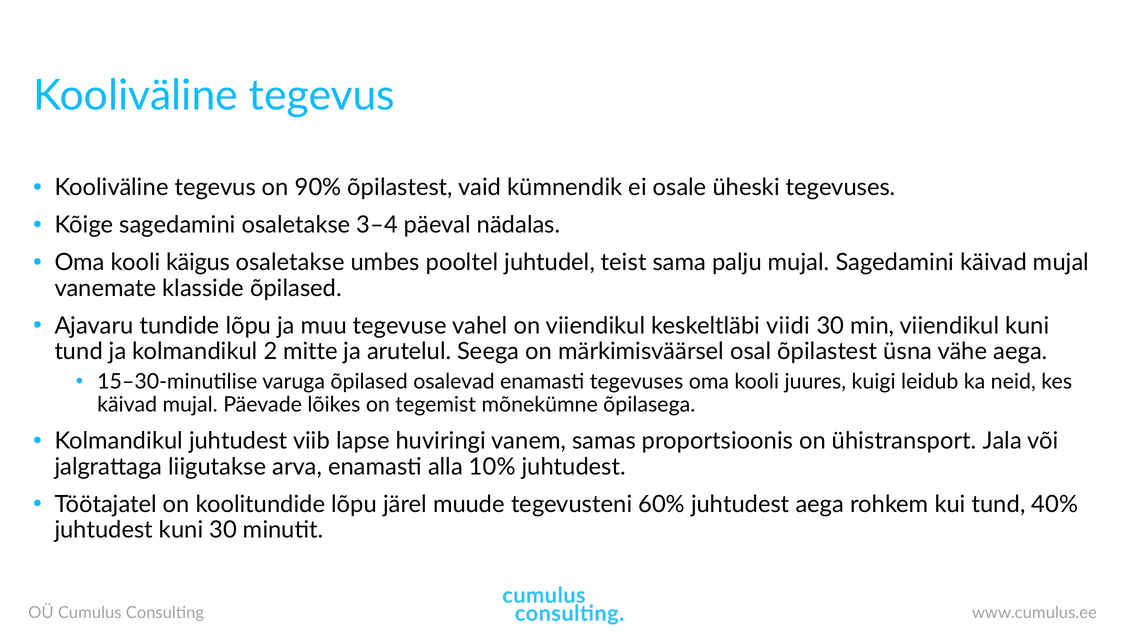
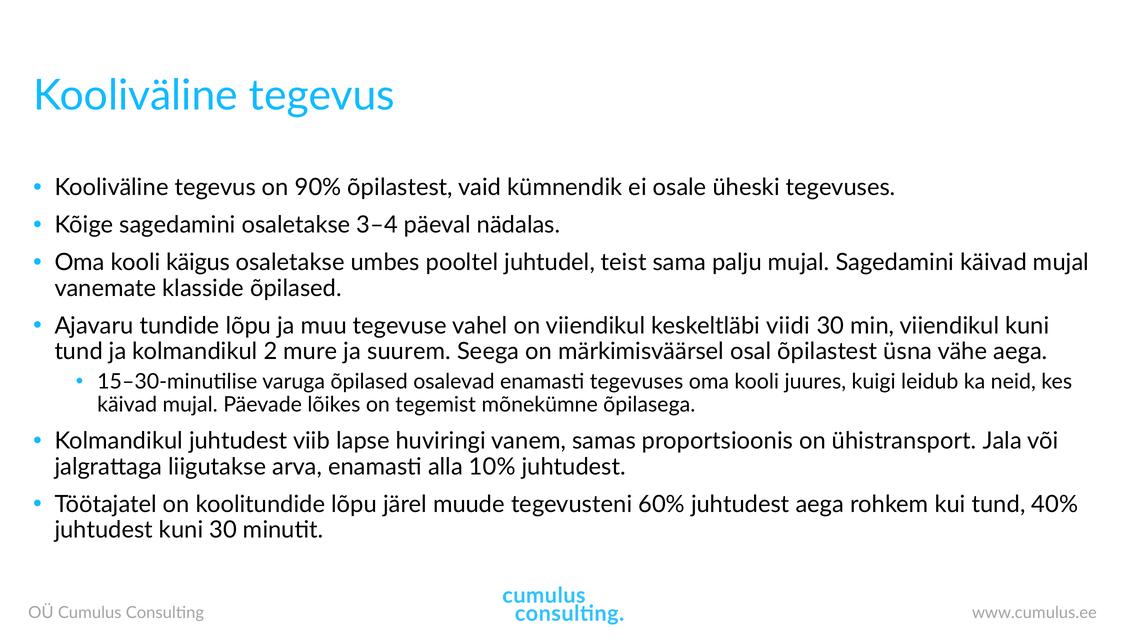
mitte: mitte -> mure (310, 351)
arutelul: arutelul -> suurem (409, 351)
